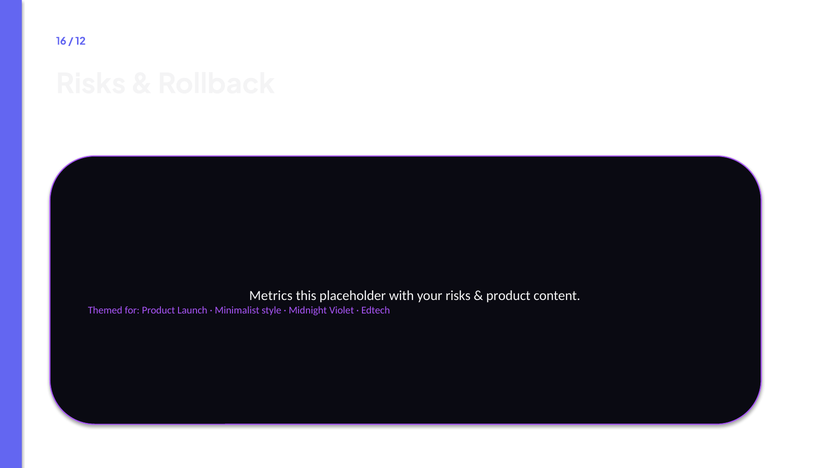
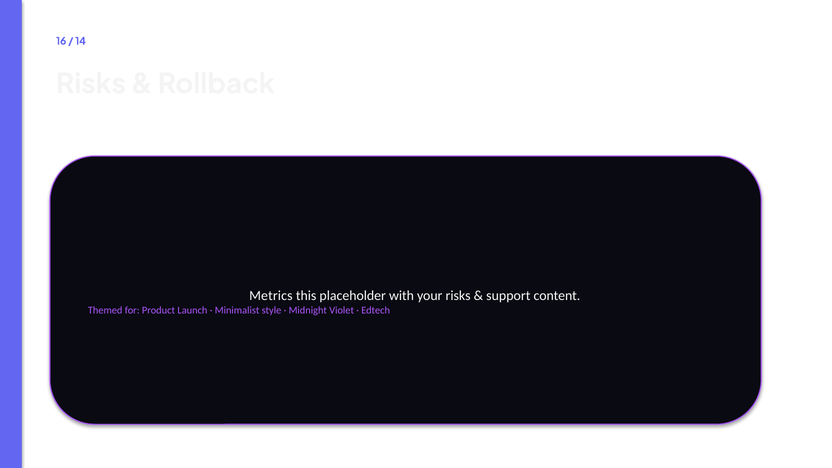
12: 12 -> 14 (81, 41)
product: product -> support (508, 296)
